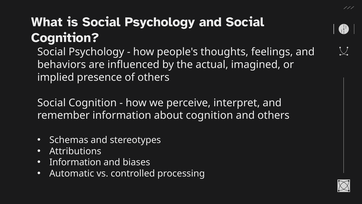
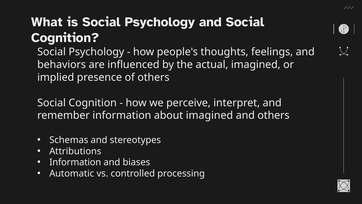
about cognition: cognition -> imagined (209, 115)
